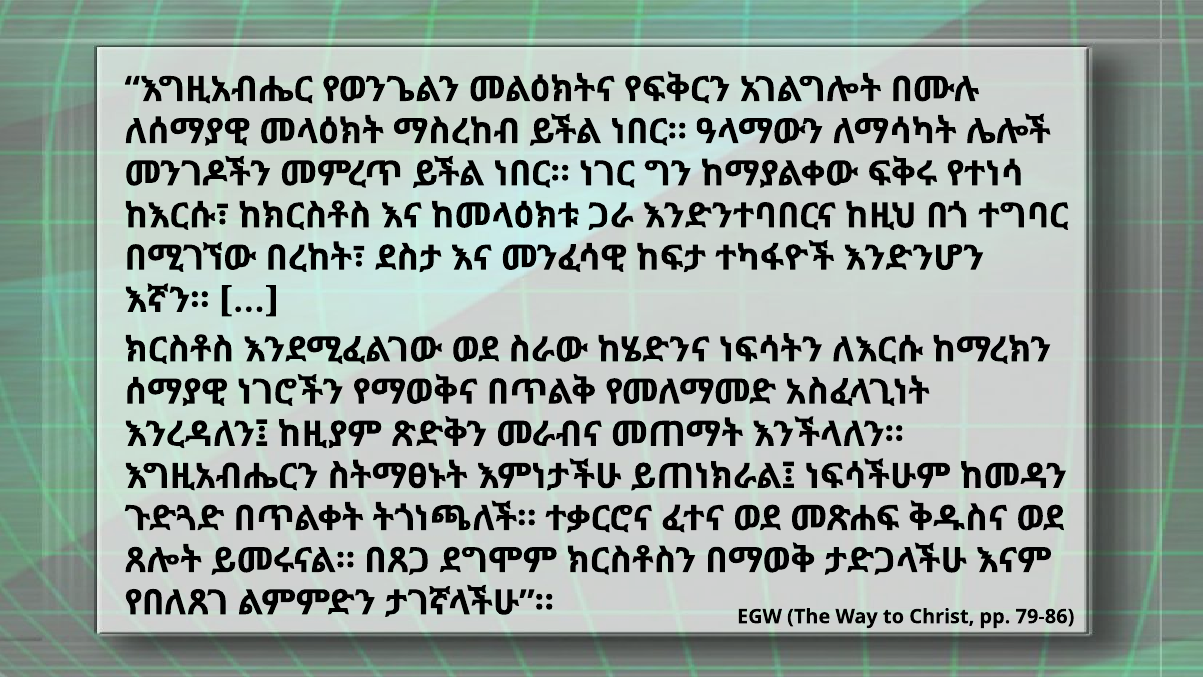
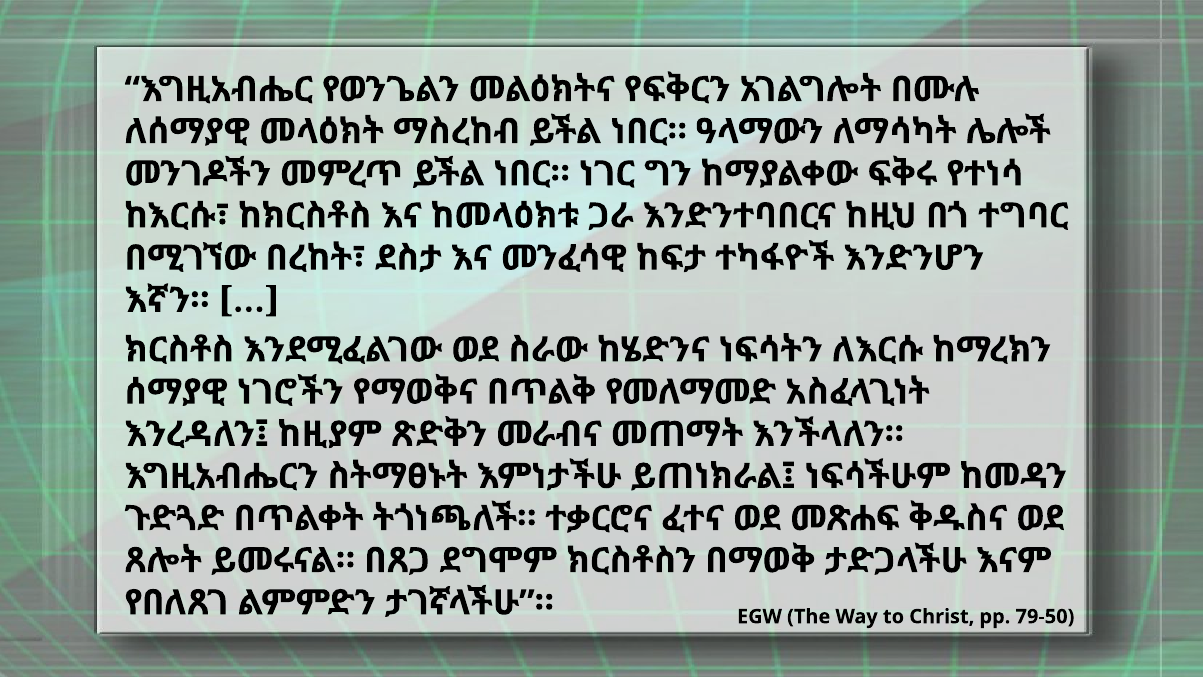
79-86: 79-86 -> 79-50 (1045, 616)
